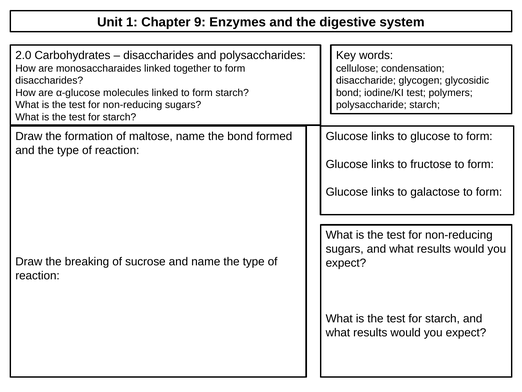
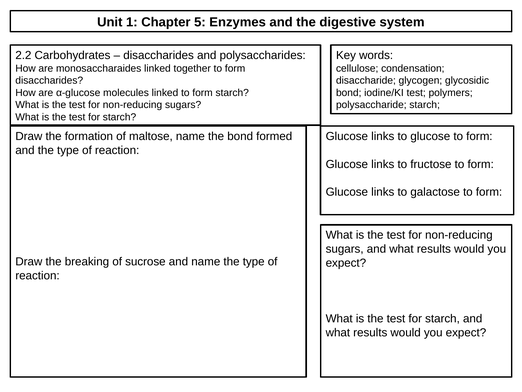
9: 9 -> 5 (200, 22)
2.0: 2.0 -> 2.2 (23, 55)
